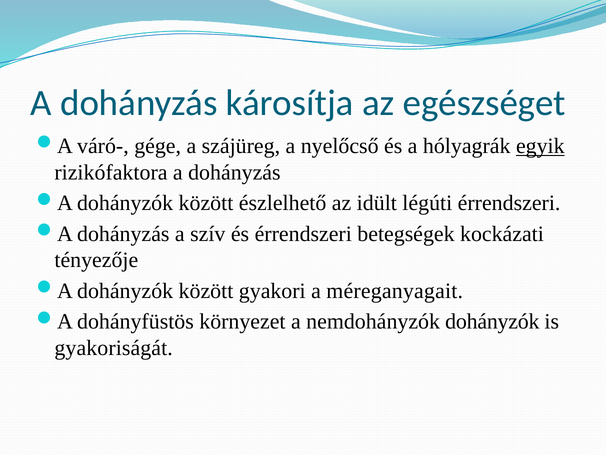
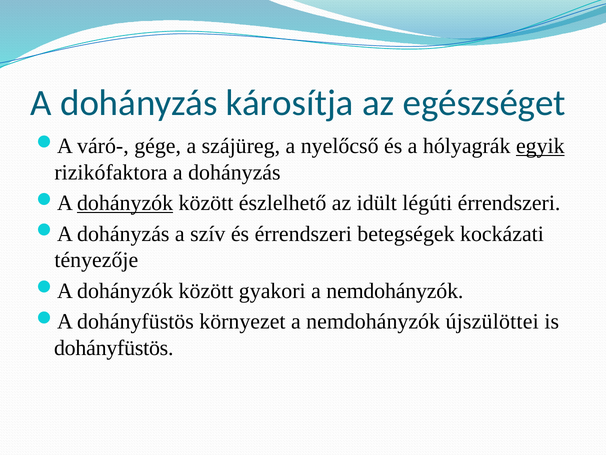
dohányzók underline: none -> present (125, 203)
gyakori a méreganyagait: méreganyagait -> nemdohányzók (395, 291)
nemdohányzók dohányzók: dohányzók -> újszülöttei (492, 321)
gyakoriságát: gyakoriságát -> dohányfüstös (114, 348)
